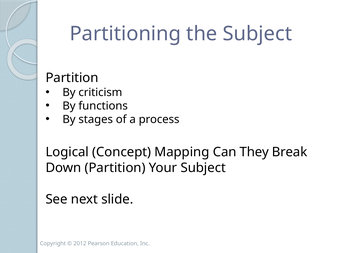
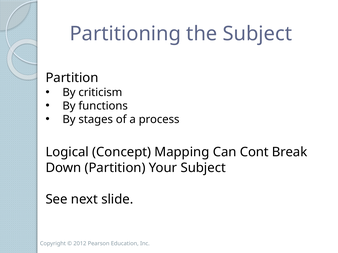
They: They -> Cont (254, 152)
